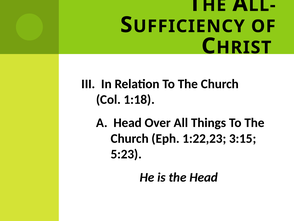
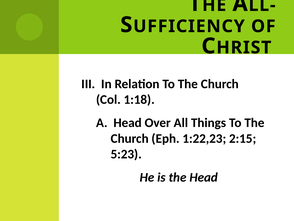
3:15: 3:15 -> 2:15 (243, 138)
